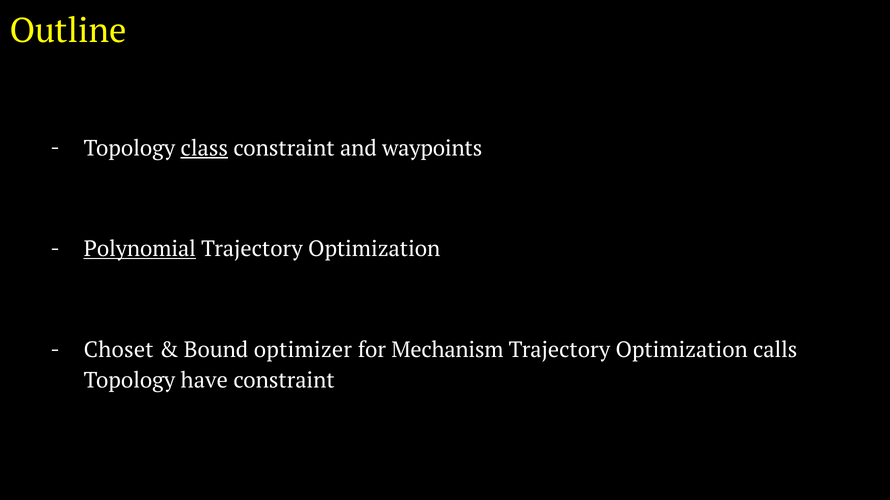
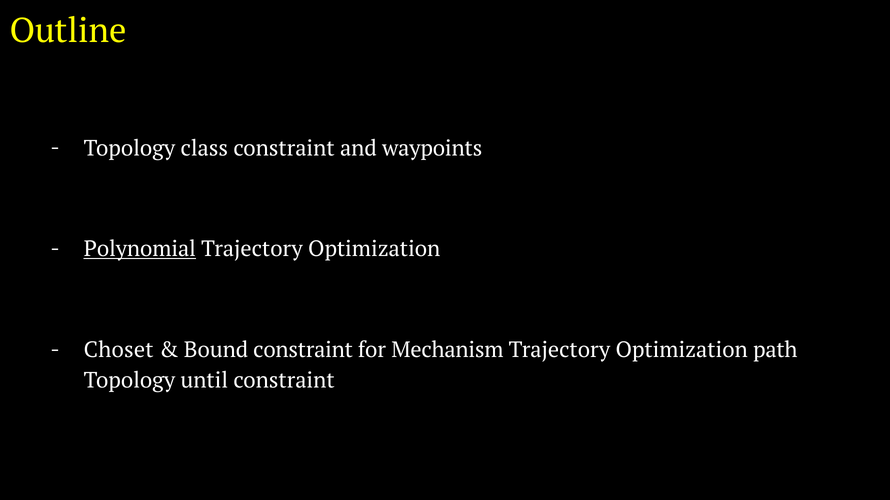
class underline: present -> none (204, 148)
Bound optimizer: optimizer -> constraint (303, 350)
calls: calls -> path (775, 350)
have: have -> until (204, 381)
